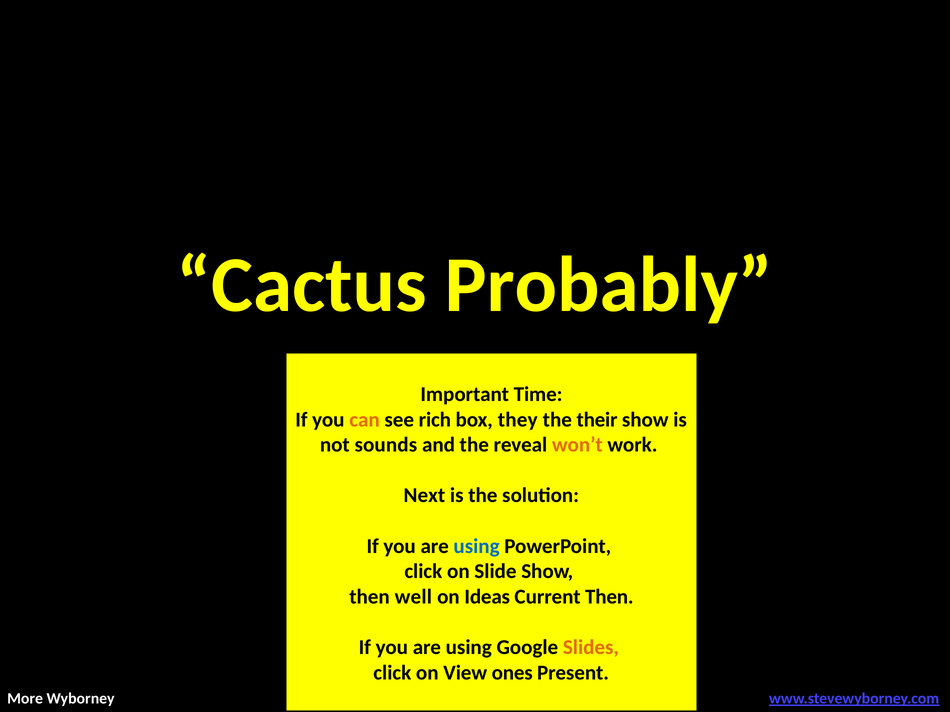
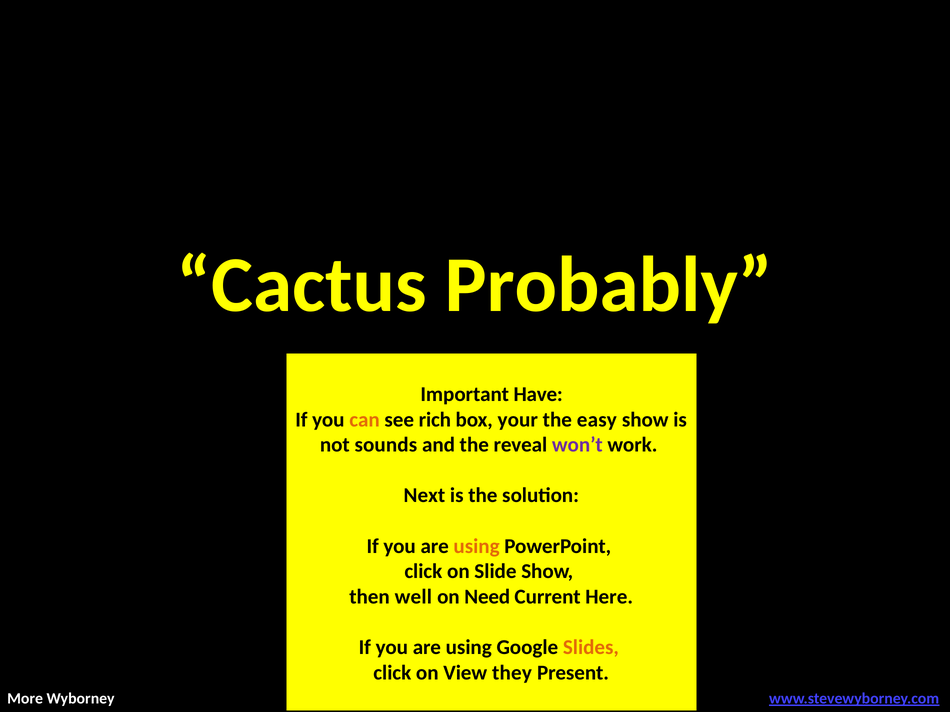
Time: Time -> Have (538, 395)
they: they -> your (518, 420)
their: their -> easy (597, 420)
won’t colour: orange -> purple (577, 445)
using colour: blue -> orange (477, 547)
Ideas: Ideas -> Need (487, 597)
Current Then: Then -> Here (609, 597)
ones: ones -> they (512, 673)
